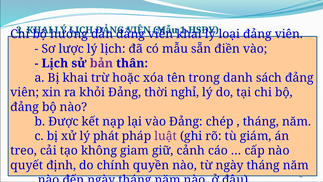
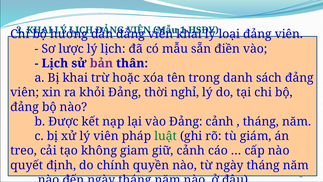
Đảng chép: chép -> cảnh (220, 121)
lý phát: phát -> viên (106, 136)
luật colour: purple -> green (166, 136)
